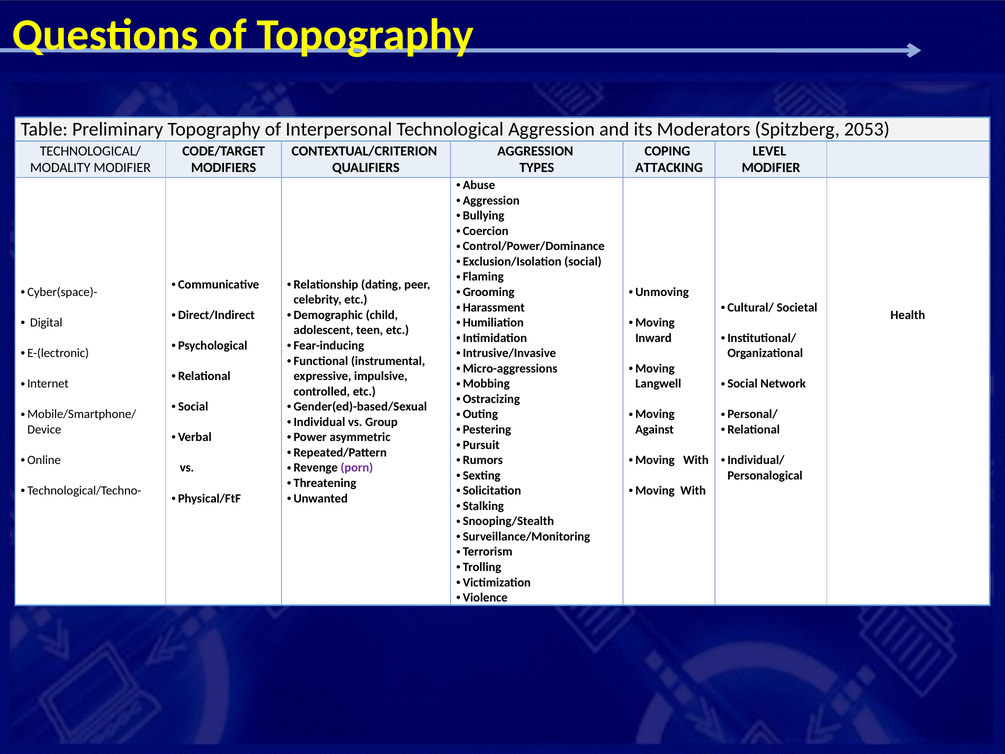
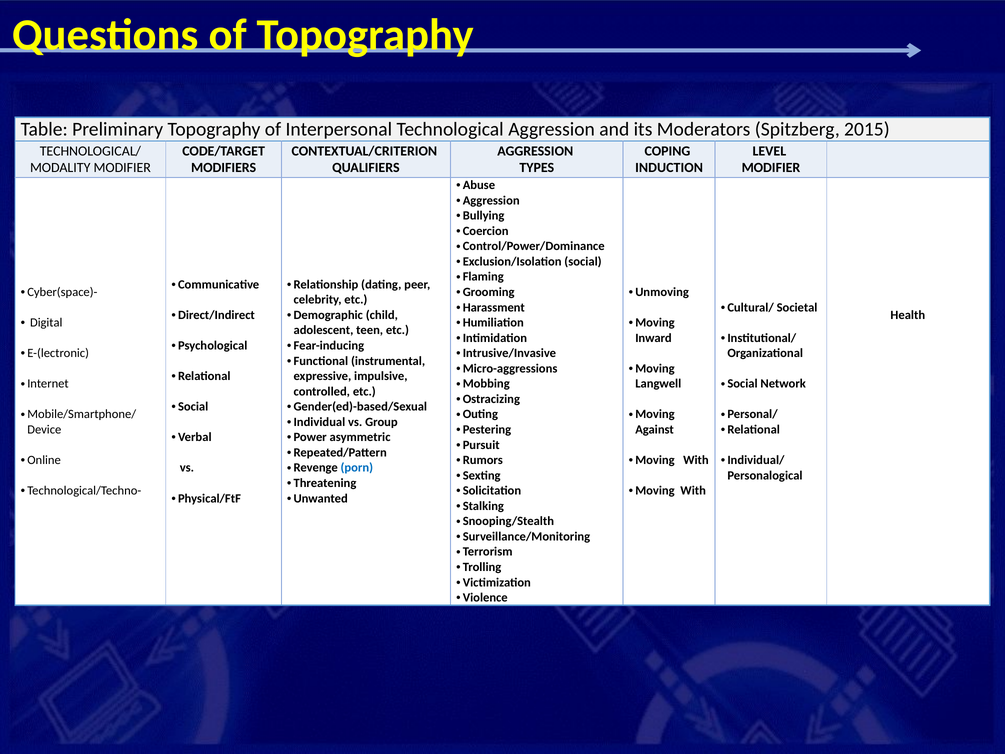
2053: 2053 -> 2015 (867, 129)
ATTACKING: ATTACKING -> INDUCTION (669, 168)
porn colour: purple -> blue (357, 468)
